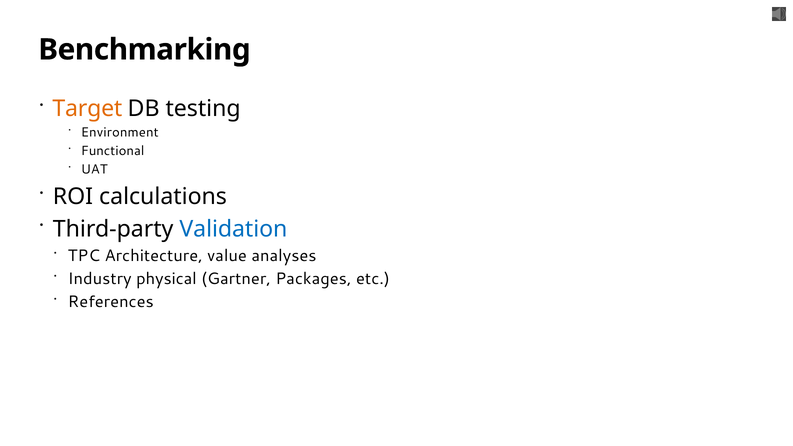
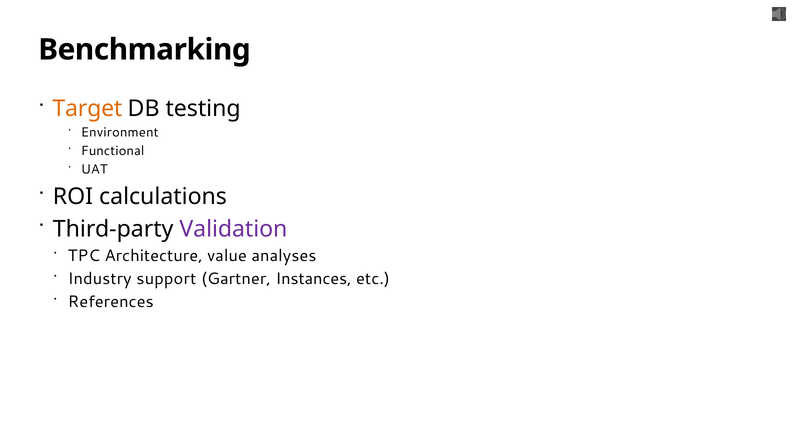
Validation colour: blue -> purple (233, 229)
physical: physical -> support (166, 279)
Packages: Packages -> Instances (314, 279)
